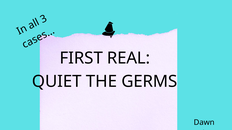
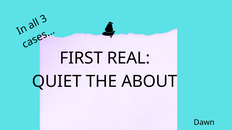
GERMS: GERMS -> ABOUT (149, 82)
